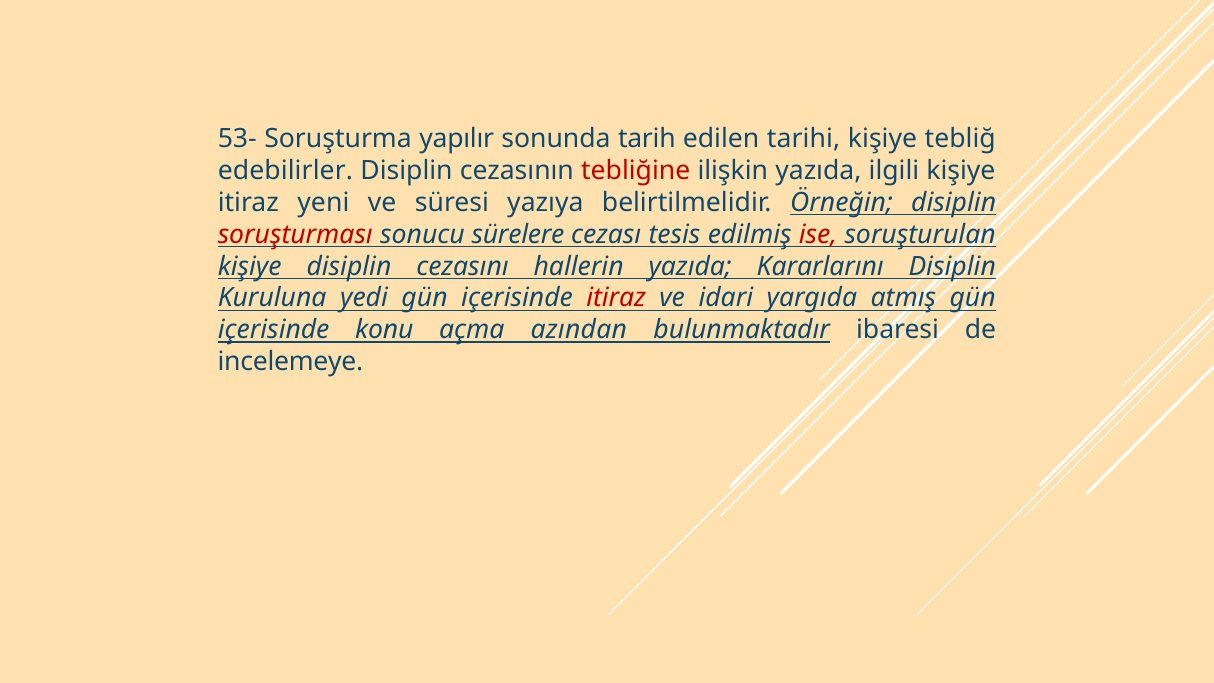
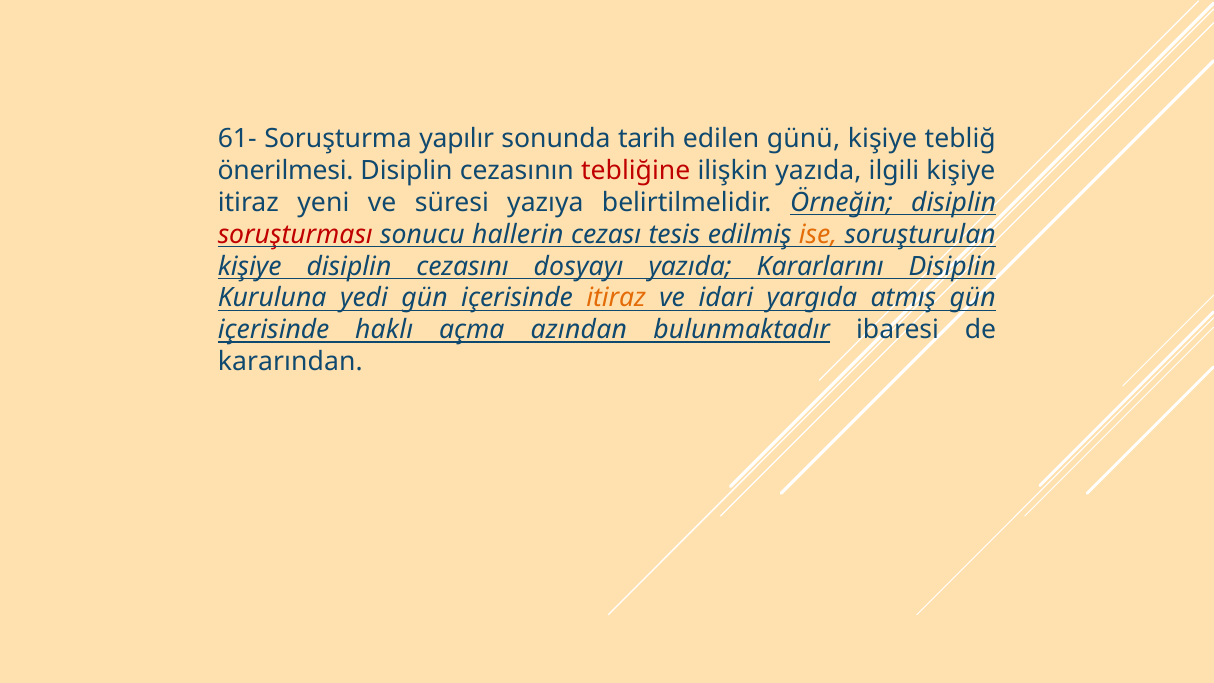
53-: 53- -> 61- (237, 139)
tarihi: tarihi -> günü (804, 139)
edebilirler: edebilirler -> önerilmesi (286, 171)
sürelere: sürelere -> hallerin (518, 234)
ise colour: red -> orange (818, 234)
hallerin: hallerin -> dosyayı (579, 266)
itiraz colour: red -> orange (616, 298)
konu: konu -> haklı (384, 330)
incelemeye: incelemeye -> kararından (290, 362)
